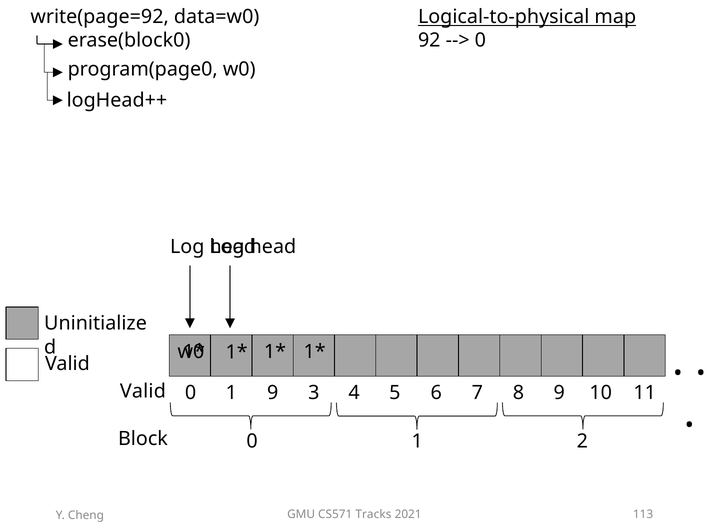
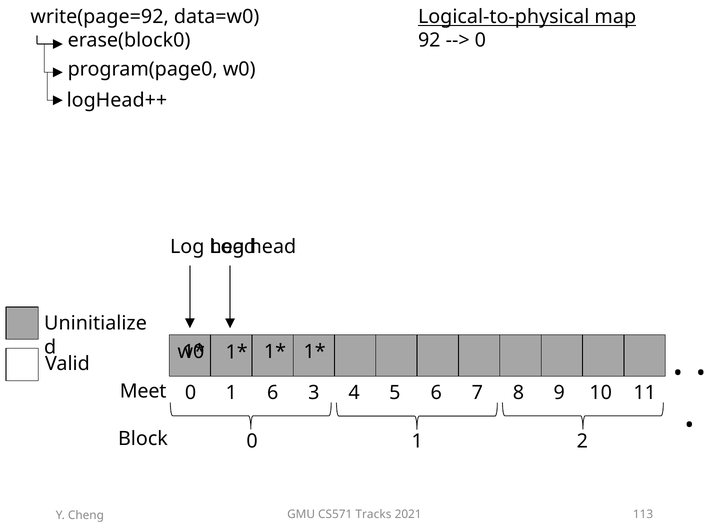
Valid: Valid -> Meet (143, 392)
1 9: 9 -> 6 (273, 393)
